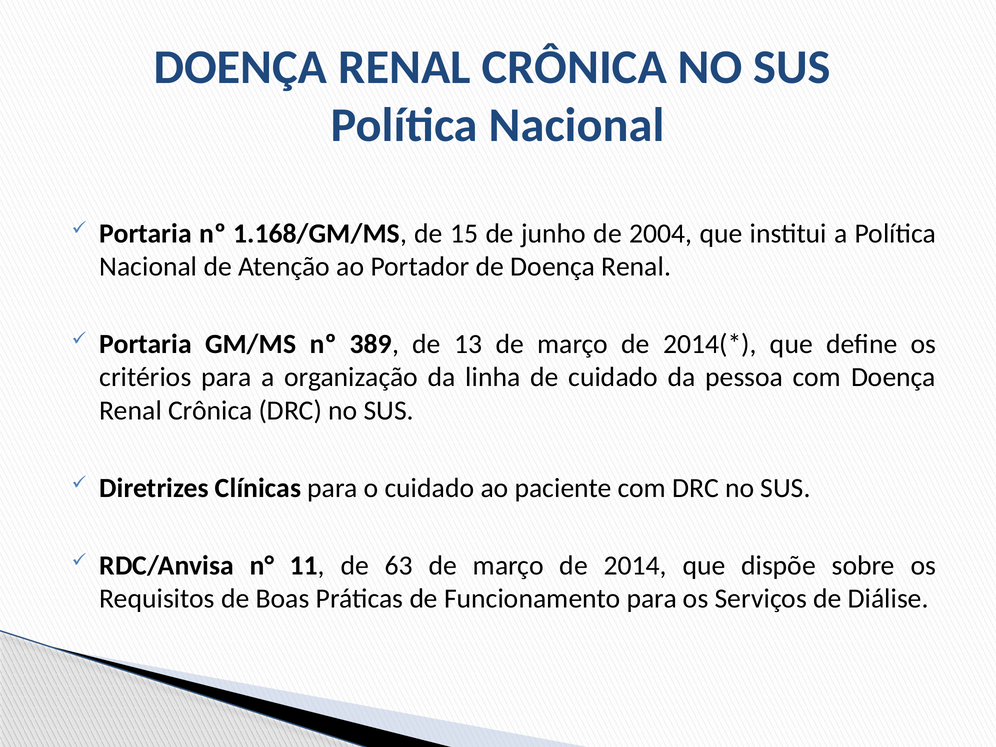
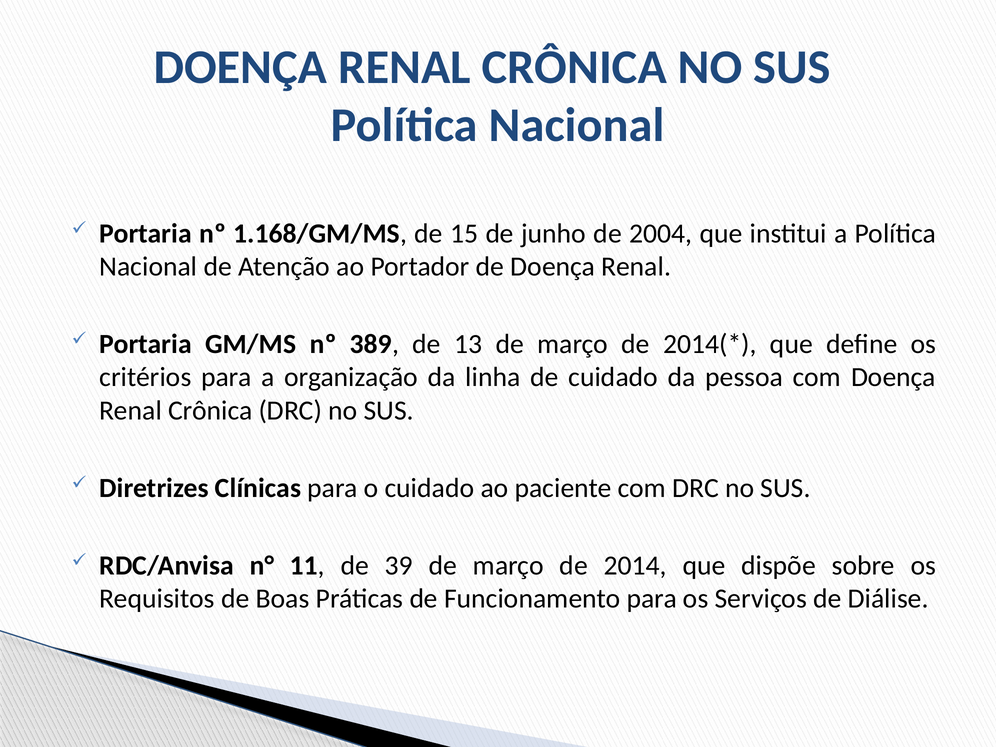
63: 63 -> 39 (399, 565)
